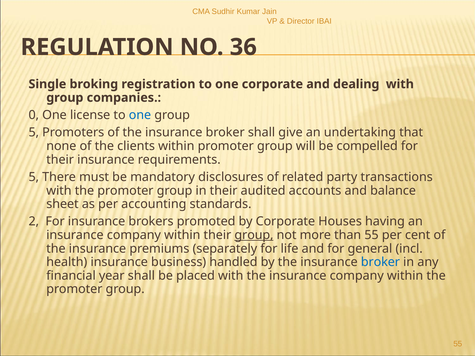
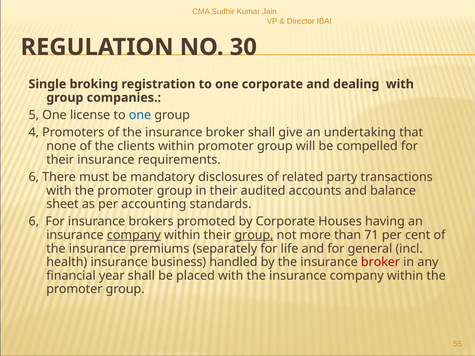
36: 36 -> 30 (243, 47)
0: 0 -> 5 (34, 115)
5: 5 -> 4 (34, 133)
5: 5 -> 6 (34, 177)
2: 2 -> 6 (34, 222)
company underline: none -> present (134, 235)
than 55: 55 -> 71 (372, 235)
broker colour: blue -> red (380, 262)
